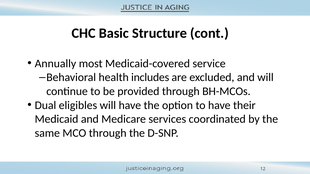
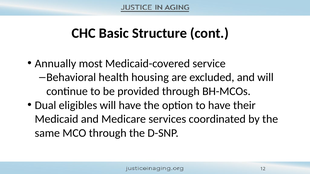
includes: includes -> housing (150, 78)
